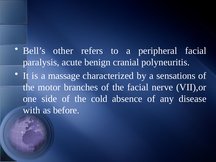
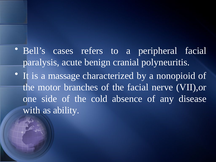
other: other -> cases (63, 51)
sensations: sensations -> nonopioid (176, 76)
before: before -> ability (66, 110)
